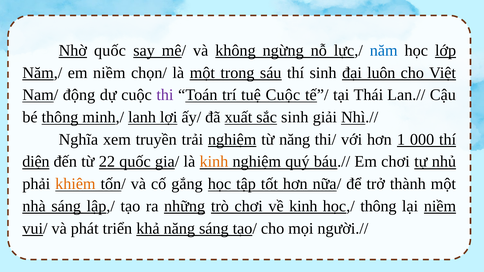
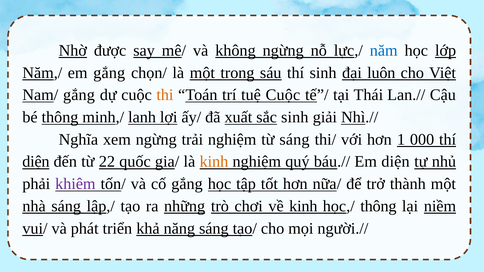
Nhờ quốc: quốc -> được (110, 50)
em niềm: niềm -> gắng (109, 73)
Nam/ động: động -> gắng (79, 95)
thi colour: purple -> orange (165, 95)
xem truyền: truyền -> ngừng (156, 140)
nghiệm underline: present -> none (232, 140)
từ năng: năng -> sáng (294, 140)
Em chơi: chơi -> diện (395, 162)
khiêm colour: orange -> purple (75, 184)
